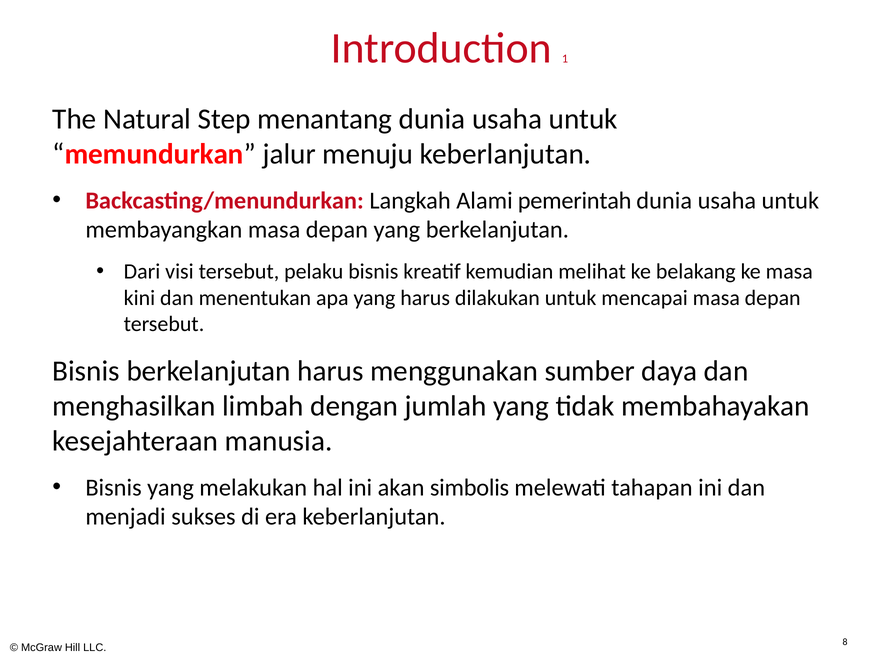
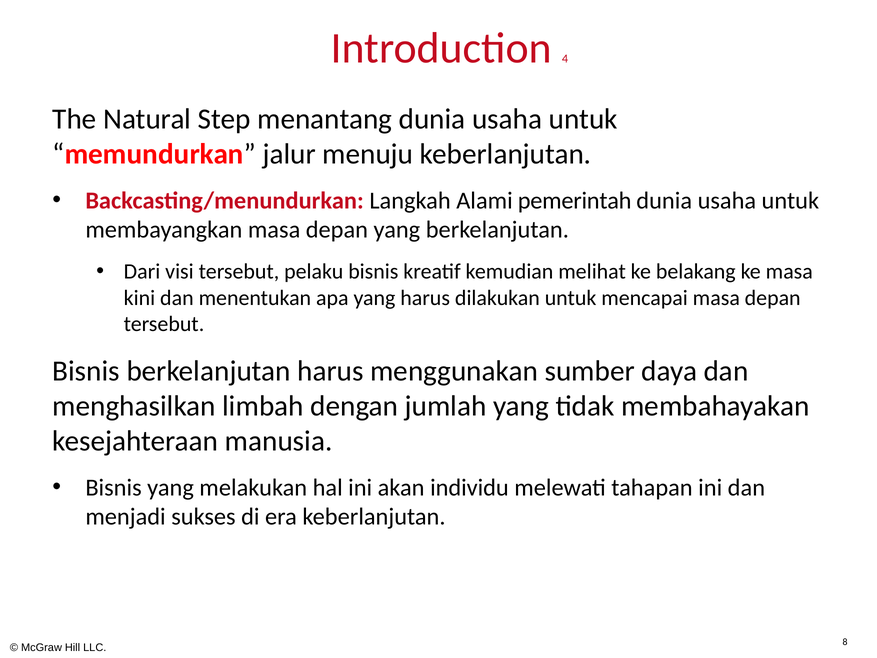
1: 1 -> 4 (565, 59)
simbolis: simbolis -> individu (469, 487)
